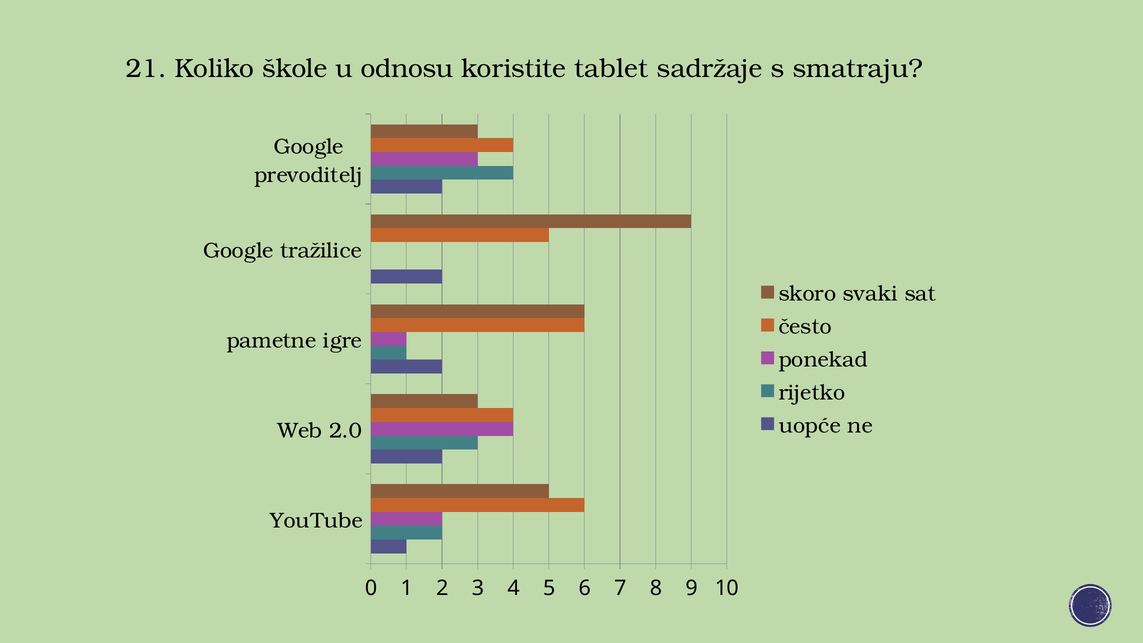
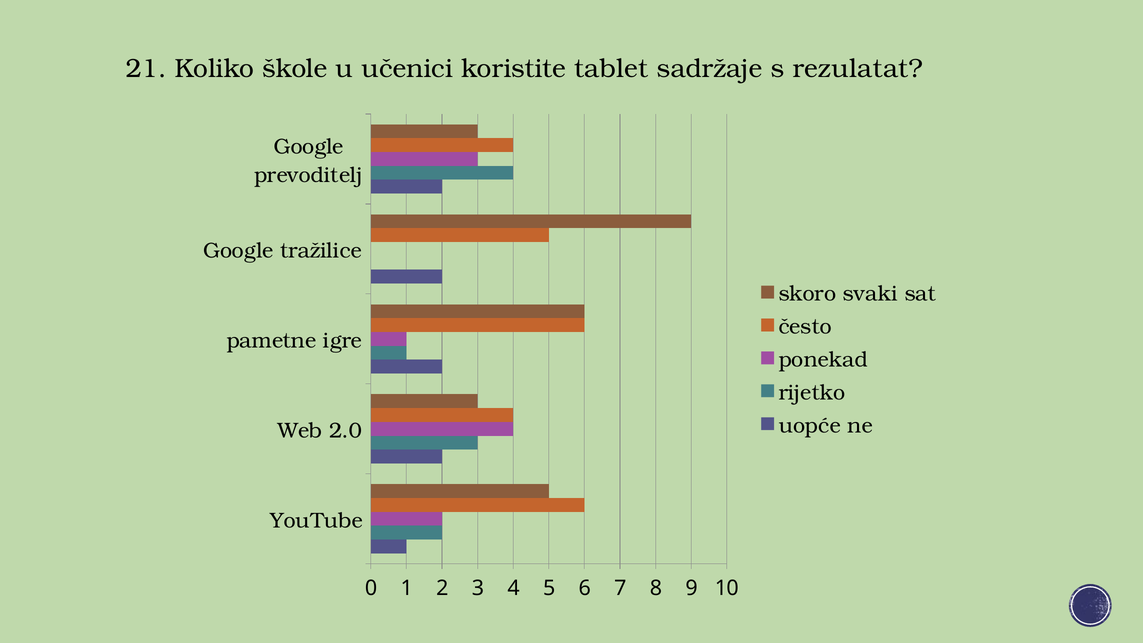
odnosu: odnosu -> učenici (407, 69)
smatraju: smatraju -> rezulatat (858, 69)
